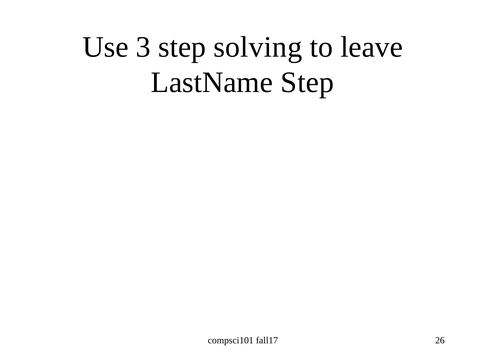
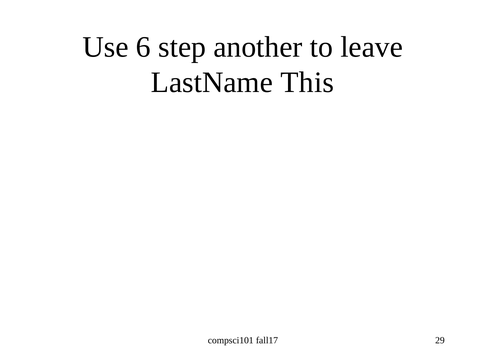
3: 3 -> 6 (143, 47)
solving: solving -> another (258, 47)
LastName Step: Step -> This (307, 83)
26: 26 -> 29 (440, 341)
